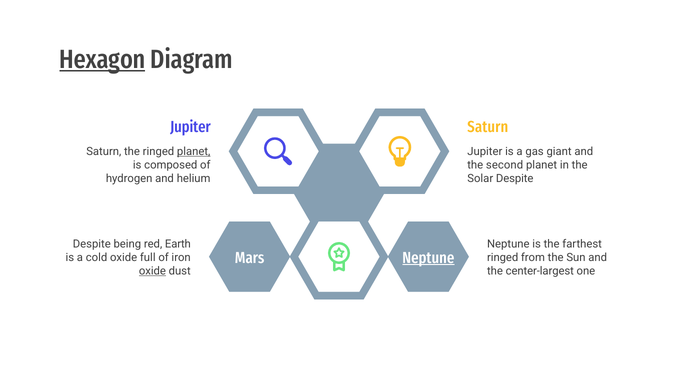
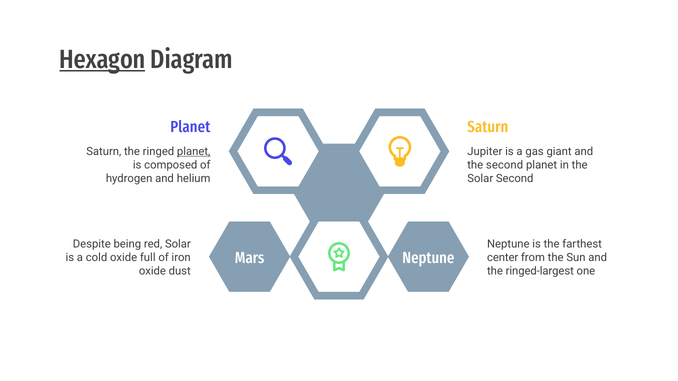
Jupiter: Jupiter -> Planet (190, 127)
Solar Despite: Despite -> Second (515, 179)
red Earth: Earth -> Solar (178, 244)
Neptune underline: present -> none (428, 258)
ringed: ringed -> center (503, 258)
oxide underline: present -> none (152, 271)
center-largest: center-largest -> ringed-largest (540, 271)
